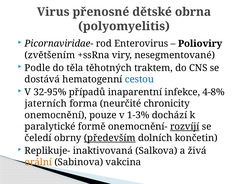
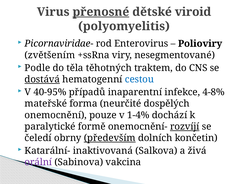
přenosné underline: none -> present (101, 12)
obrna: obrna -> viroid (193, 12)
dostává underline: none -> present (42, 80)
32-95%: 32-95% -> 40-95% (50, 92)
jaterních: jaterních -> mateřské (46, 104)
chronicity: chronicity -> dospělých (167, 104)
1-3%: 1-3% -> 1-4% (138, 115)
Replikuje-: Replikuje- -> Katarální- (47, 151)
orální colour: orange -> purple (38, 163)
